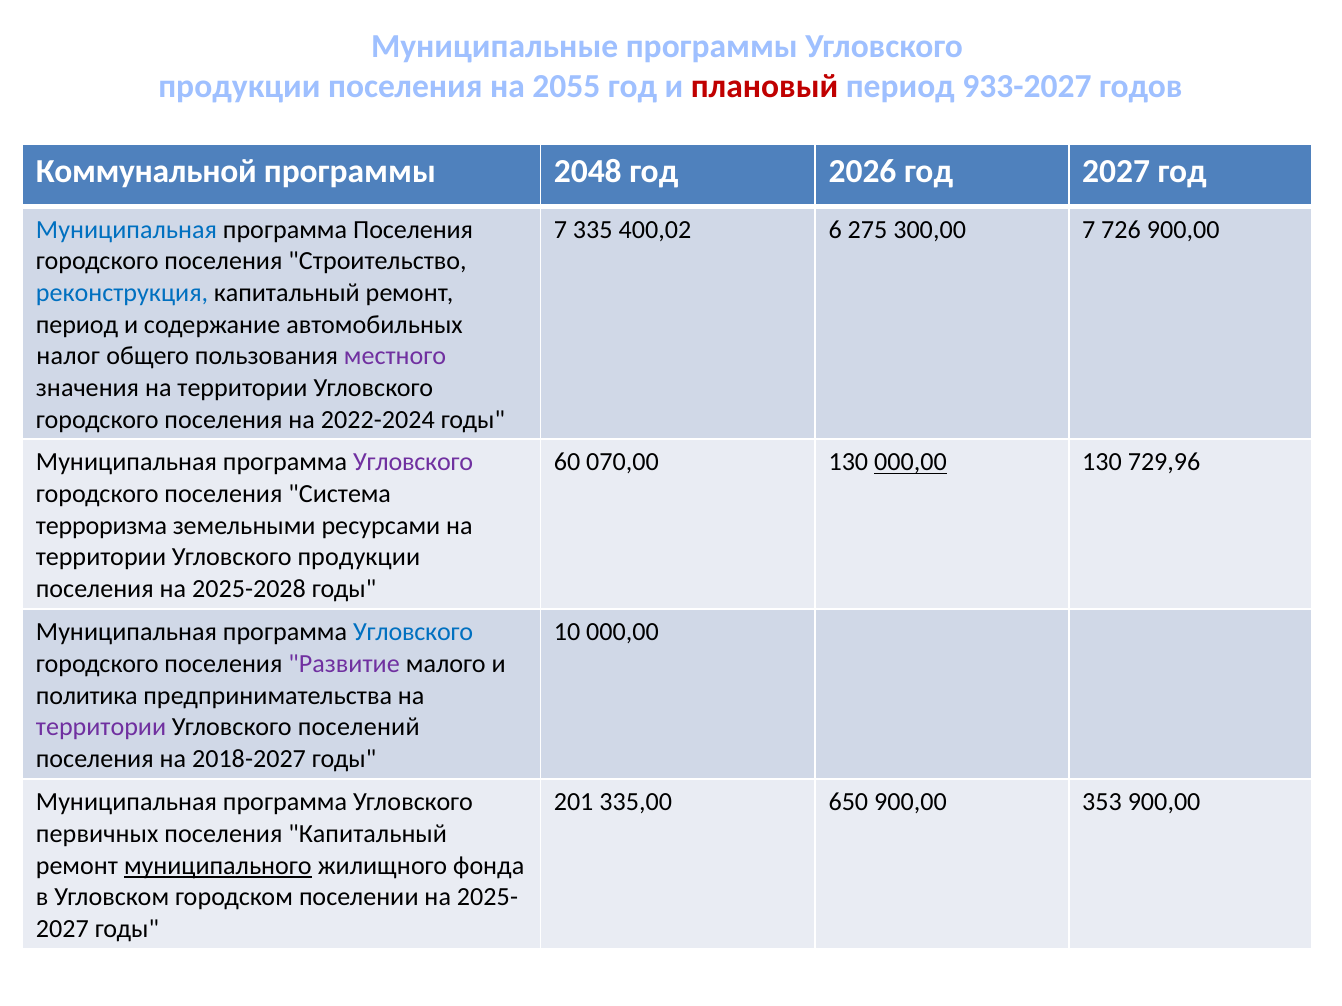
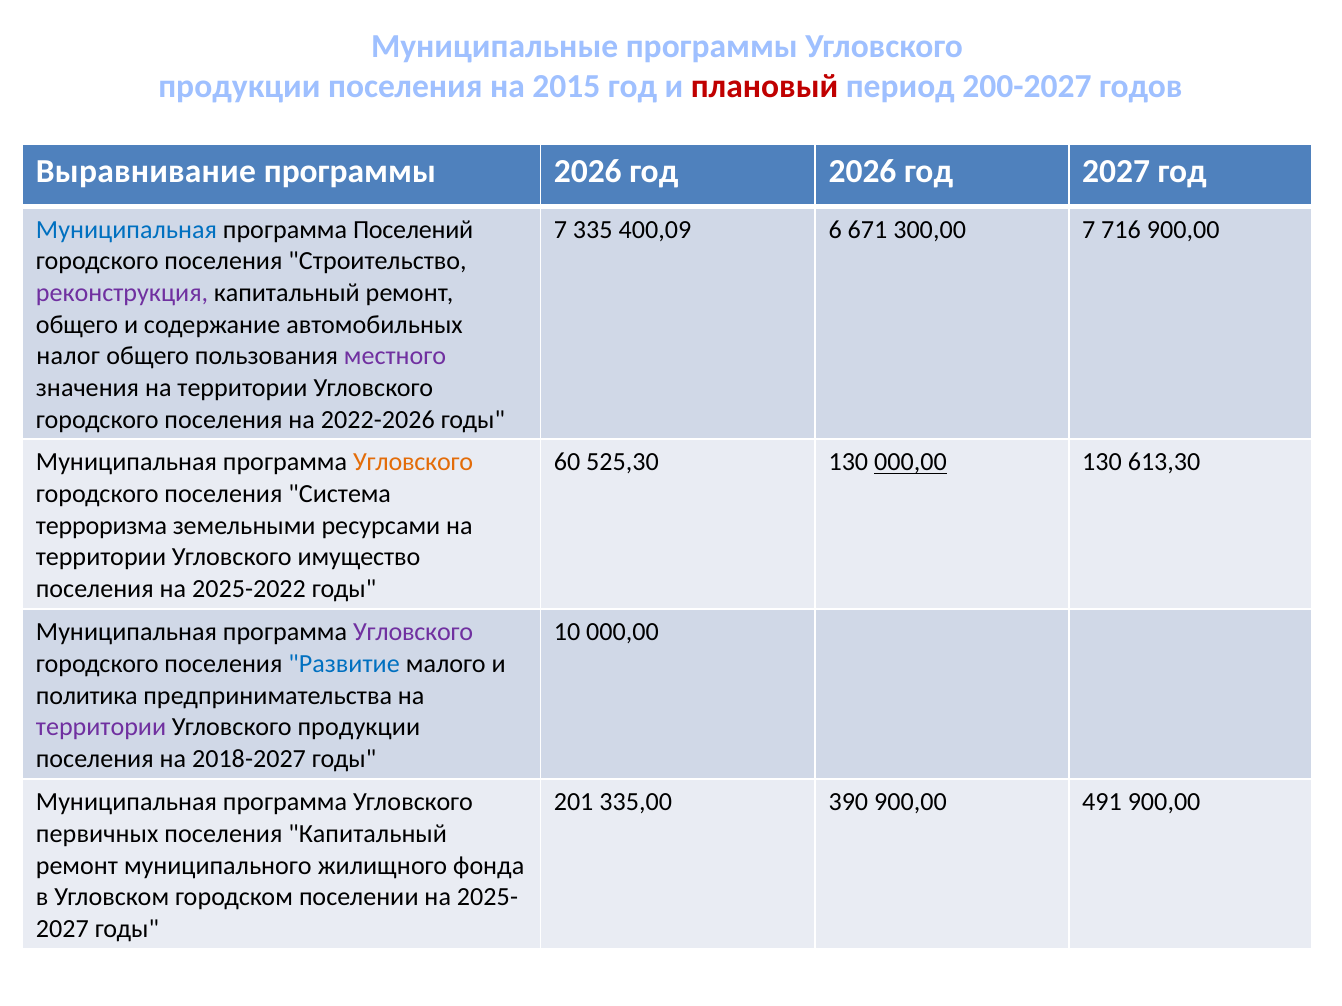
2055: 2055 -> 2015 (566, 86)
933-2027: 933-2027 -> 200-2027 (1027, 86)
Коммунальной: Коммунальной -> Выравнивание (146, 172)
программы 2048: 2048 -> 2026 (588, 172)
программа Поселения: Поселения -> Поселений (413, 230)
400,02: 400,02 -> 400,09 (655, 230)
275: 275 -> 671 (867, 230)
726: 726 -> 716 (1121, 230)
реконструкция colour: blue -> purple (122, 293)
период: период -> общего (77, 325)
2022-2024: 2022-2024 -> 2022-2026 (378, 420)
Угловского colour: purple -> orange (413, 462)
070,00: 070,00 -> 525,30 (623, 462)
729,96: 729,96 -> 613,30 (1164, 462)
территории Угловского продукции: продукции -> имущество (359, 558)
2025-2028: 2025-2028 -> 2025-2022 (249, 589)
Угловского colour: blue -> purple (413, 632)
Развитие colour: purple -> blue (344, 664)
поселений: поселений -> продукции (359, 728)
650: 650 -> 390 (848, 803)
353: 353 -> 491 (1102, 803)
муниципального underline: present -> none (218, 866)
